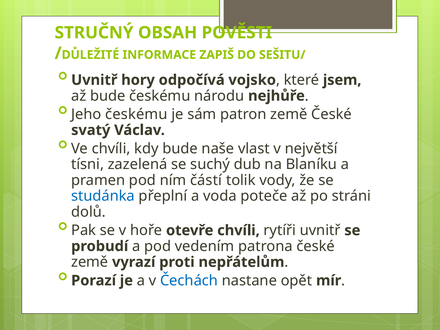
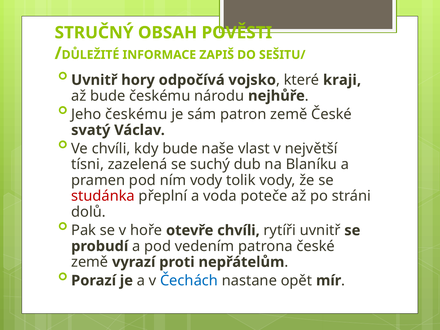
jsem: jsem -> kraji (342, 80)
ním částí: částí -> vody (206, 180)
studánka colour: blue -> red (103, 196)
